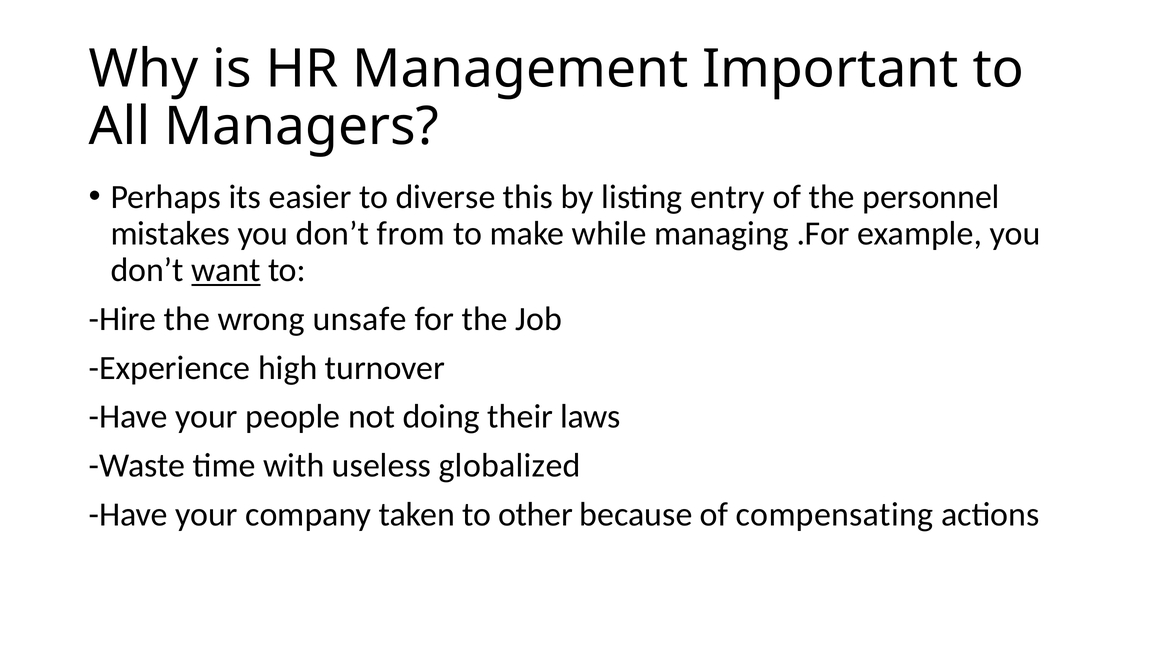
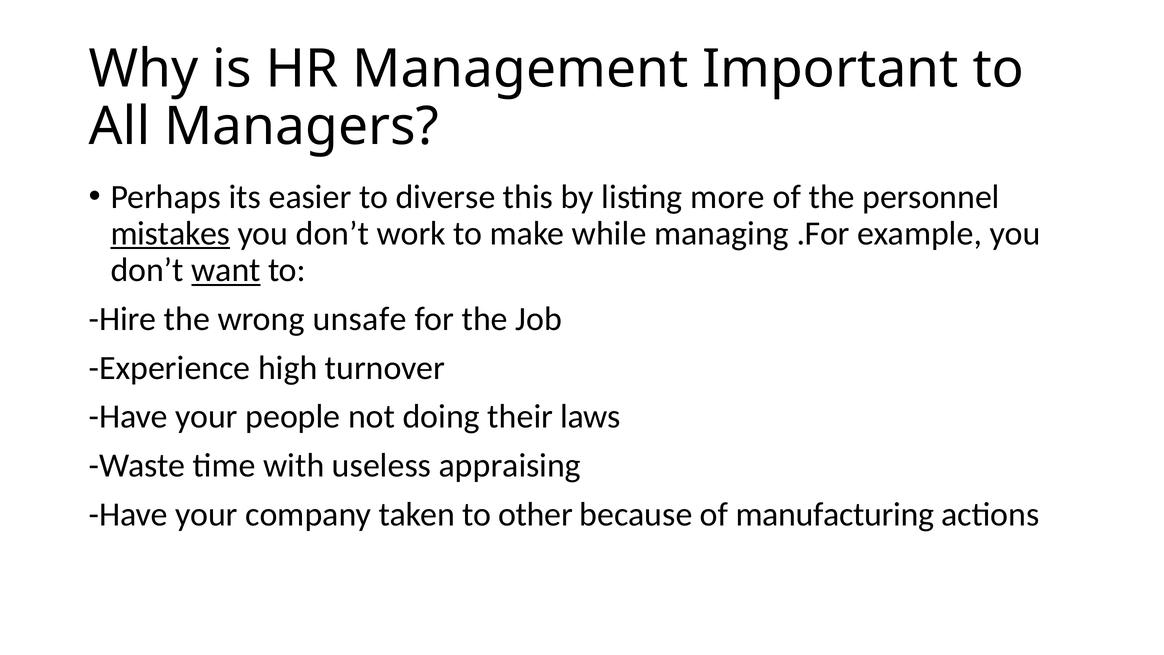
entry: entry -> more (728, 197)
mistakes underline: none -> present (170, 233)
from: from -> work (411, 233)
globalized: globalized -> appraising (510, 465)
compensating: compensating -> manufacturing (835, 514)
